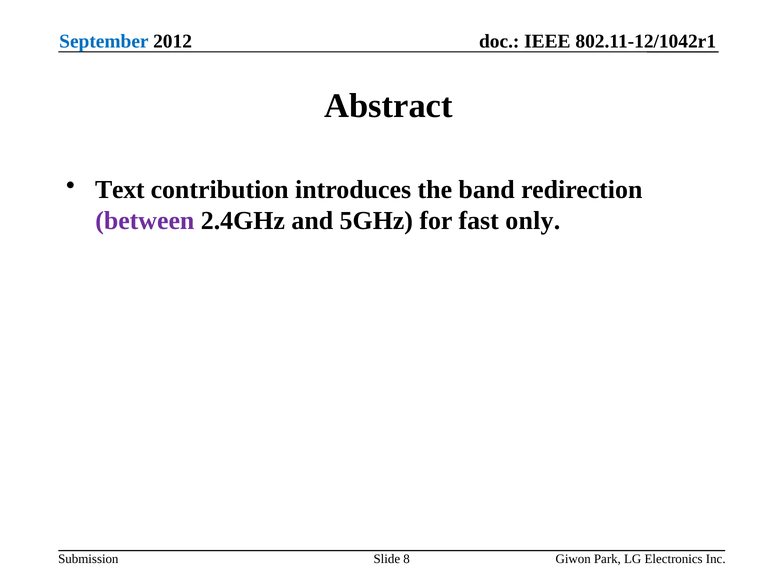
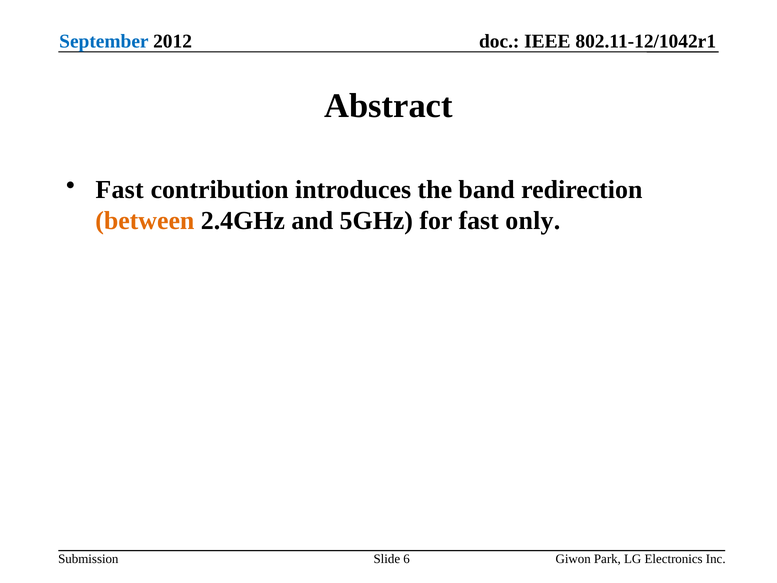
Text: Text -> Fast (120, 190)
between colour: purple -> orange (145, 221)
8: 8 -> 6 (407, 559)
